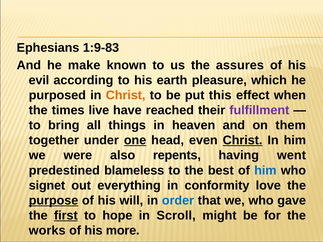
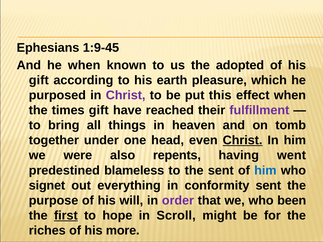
1:9-83: 1:9-83 -> 1:9-45 (101, 48)
he make: make -> when (84, 65)
assures: assures -> adopted (240, 65)
evil: evil -> gift (39, 80)
Christ colour: orange -> purple (126, 95)
times live: live -> gift (99, 110)
them: them -> tomb (291, 125)
one underline: present -> none (135, 140)
the best: best -> sent (221, 171)
conformity love: love -> sent (268, 186)
purpose underline: present -> none (54, 201)
order colour: blue -> purple (178, 201)
gave: gave -> been (292, 201)
works: works -> riches (47, 231)
